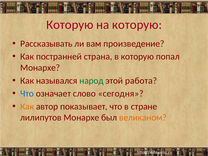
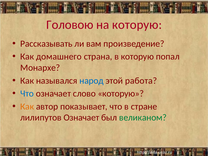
Которую: Которую -> Головою (70, 25)
постранней: постранней -> домашнего (59, 57)
народ colour: green -> blue (91, 81)
слово сегодня: сегодня -> которую (121, 94)
лилипутов Монархе: Монархе -> Означает (81, 118)
великаном colour: orange -> green (143, 118)
